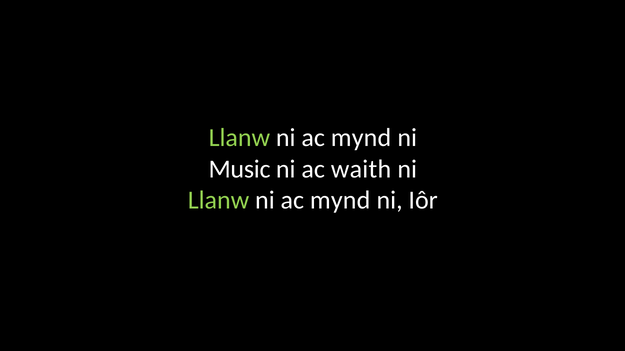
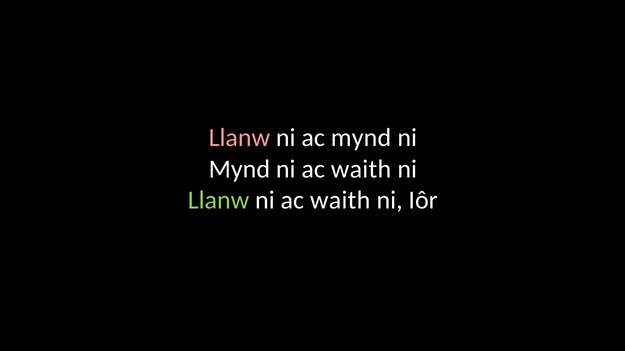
Llanw colour: light green -> pink (239, 138)
Music: Music -> Mynd (239, 169)
mynd: mynd -> waith (340, 201)
